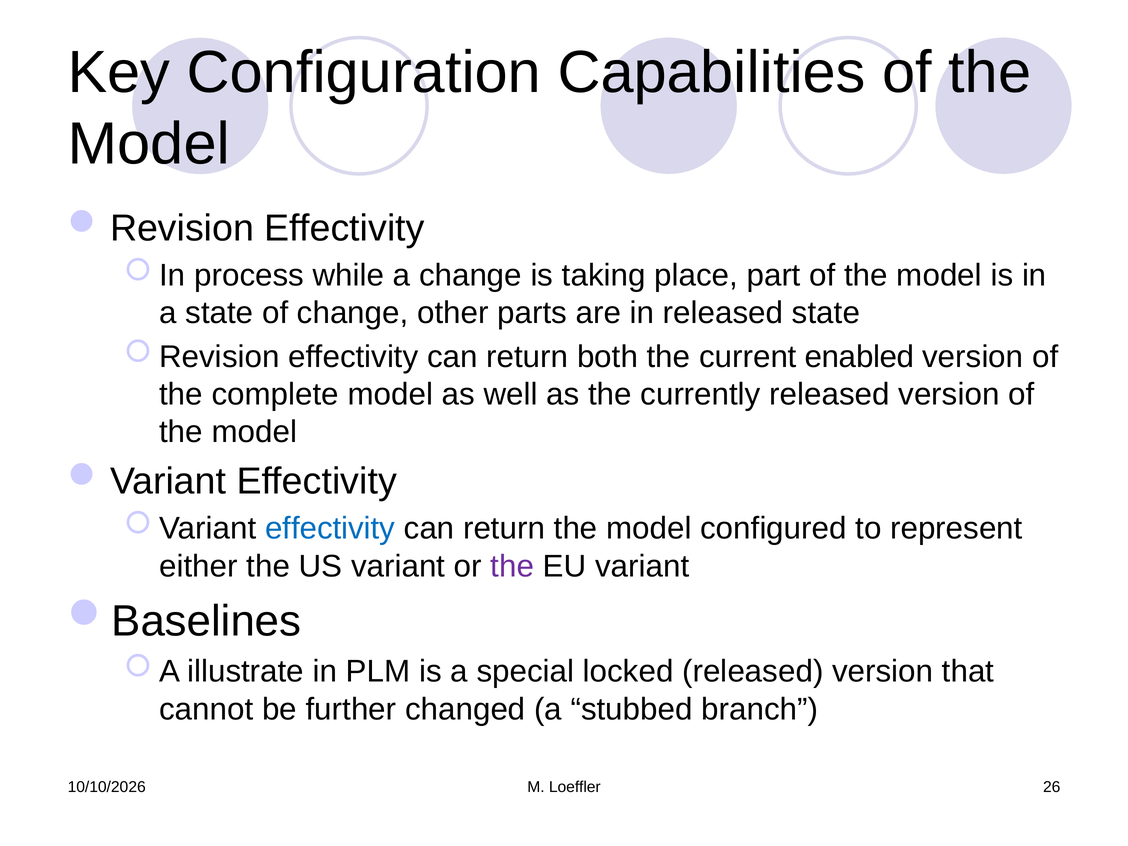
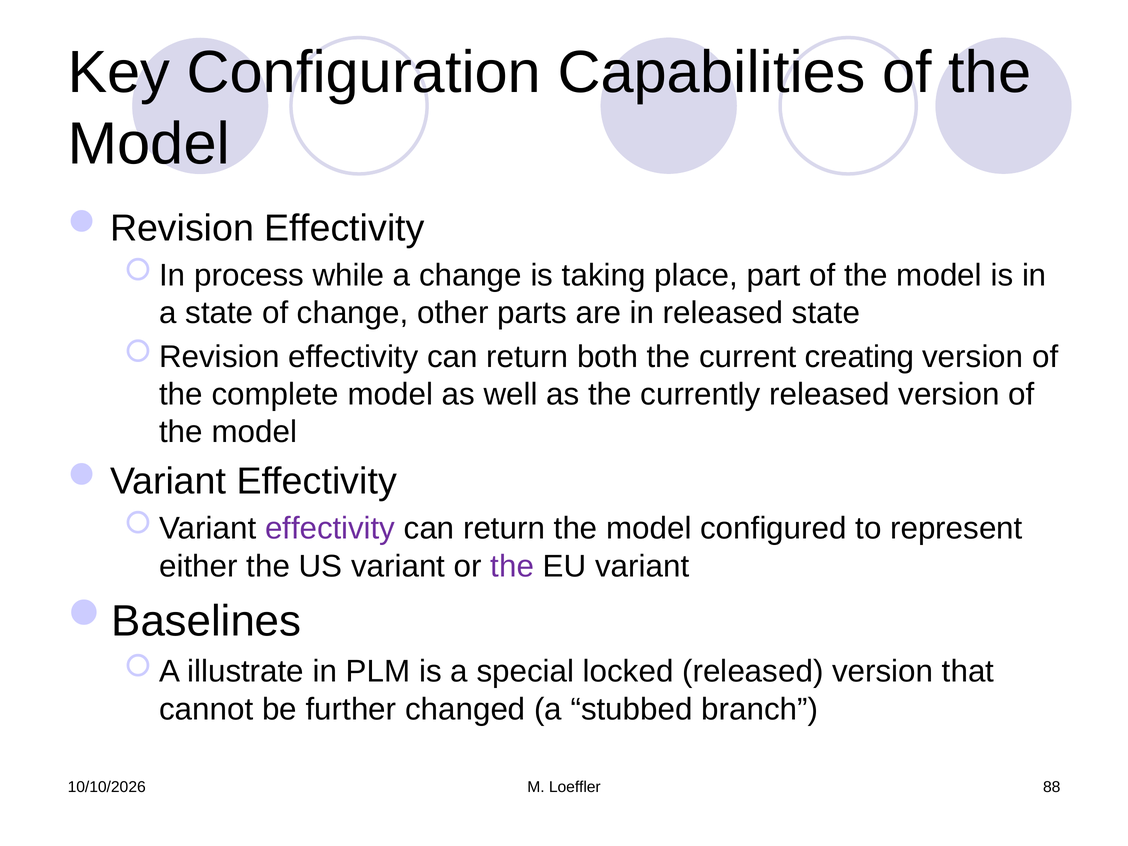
enabled: enabled -> creating (860, 357)
effectivity colour: blue -> purple (330, 529)
26: 26 -> 88 (1052, 787)
